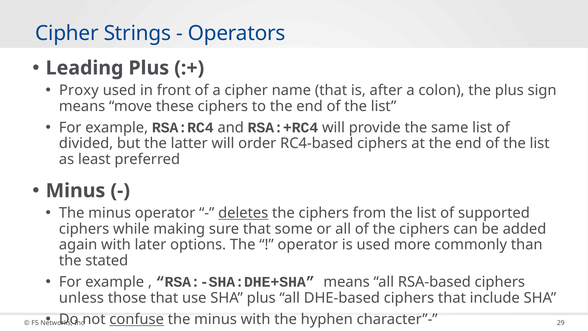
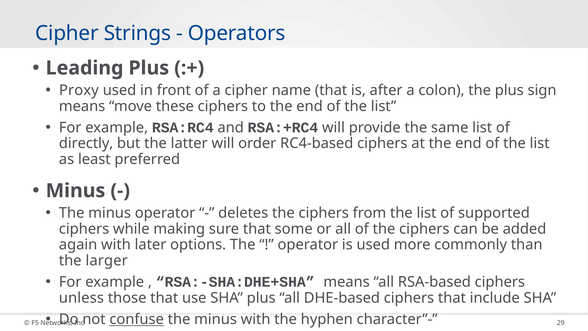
divided: divided -> directly (86, 143)
deletes underline: present -> none (243, 213)
stated: stated -> larger (107, 260)
